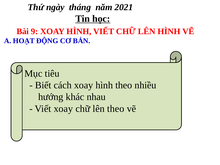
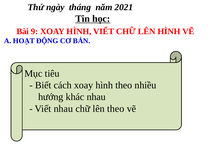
Viết xoay: xoay -> nhau (63, 109)
